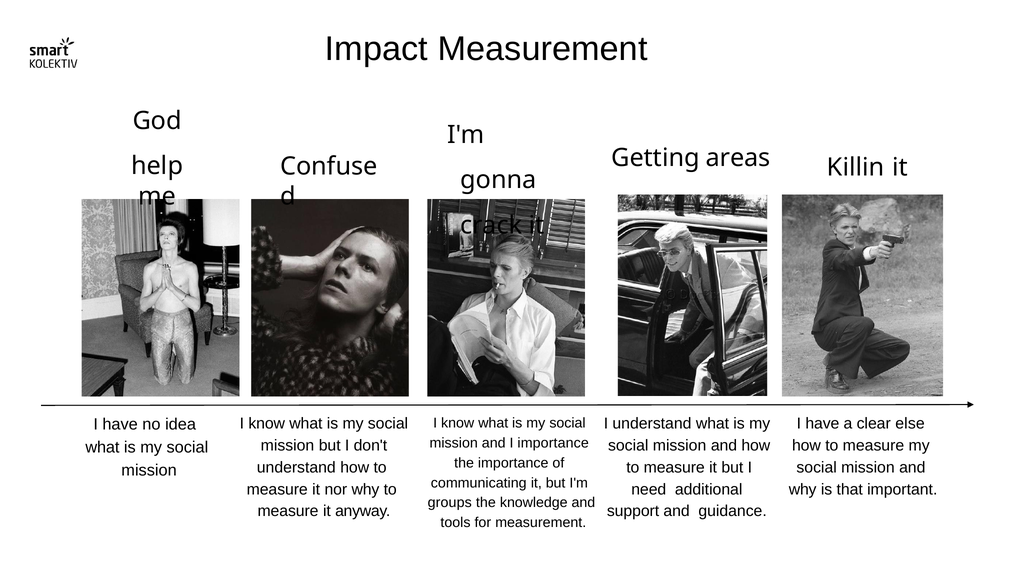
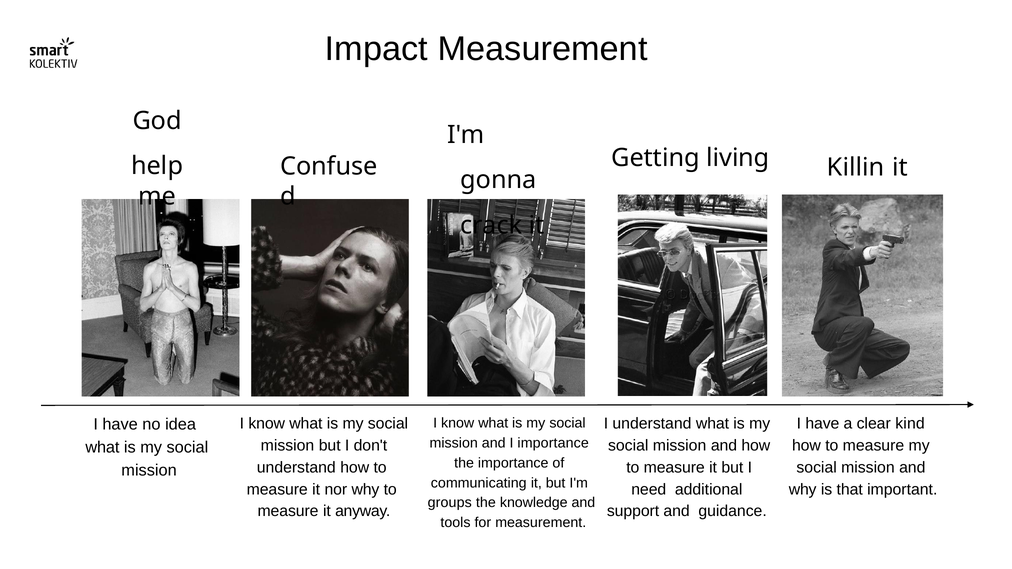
areas: areas -> living (738, 158)
else: else -> kind (910, 424)
